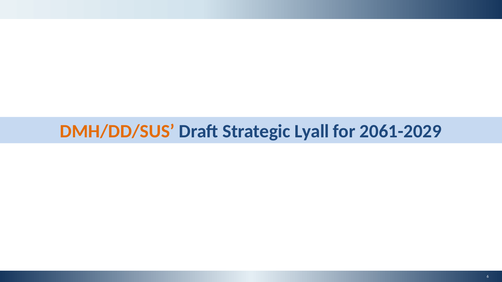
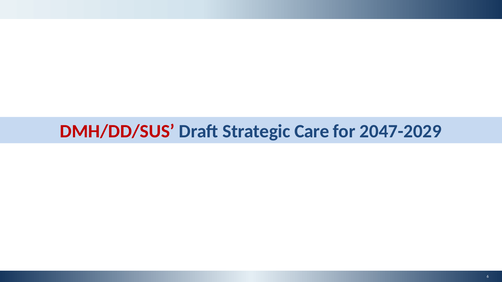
DMH/DD/SUS colour: orange -> red (117, 132)
Lyall: Lyall -> Care (312, 132)
2061-2029: 2061-2029 -> 2047-2029 (401, 132)
